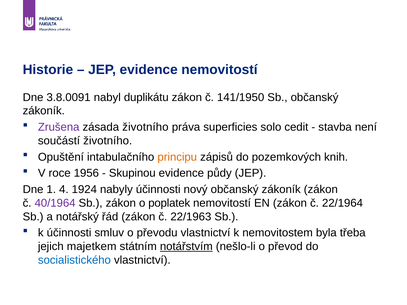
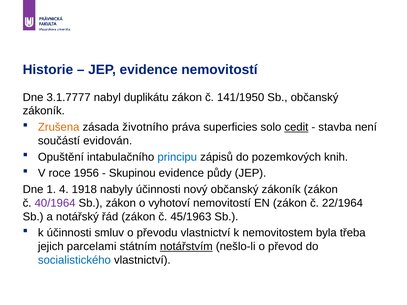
3.8.0091: 3.8.0091 -> 3.1.7777 (69, 97)
Zrušena colour: purple -> orange (59, 127)
cedit underline: none -> present (296, 127)
součástí životního: životního -> evidován (108, 141)
principu colour: orange -> blue (177, 157)
1924: 1924 -> 1918 (84, 190)
poplatek: poplatek -> vyhotoví (169, 203)
22/1963: 22/1963 -> 45/1963 (191, 217)
majetkem: majetkem -> parcelami (92, 247)
